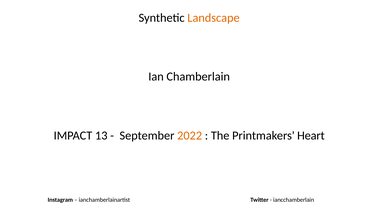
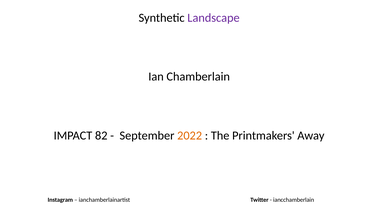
Landscape colour: orange -> purple (213, 18)
13: 13 -> 82 (101, 136)
Heart: Heart -> Away (311, 136)
